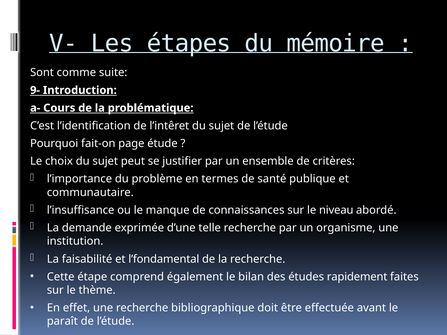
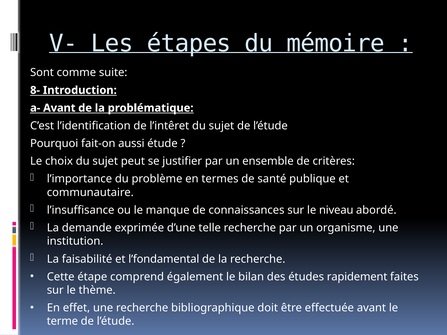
9-: 9- -> 8- (35, 90)
a- Cours: Cours -> Avant (59, 108)
page: page -> aussi (131, 144)
paraît: paraît -> terme (62, 322)
